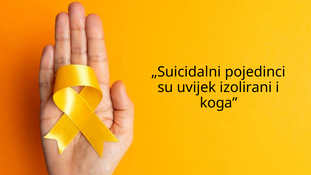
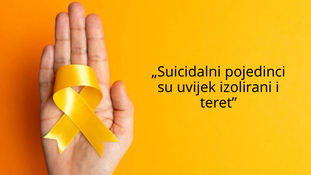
koga: koga -> teret (219, 103)
